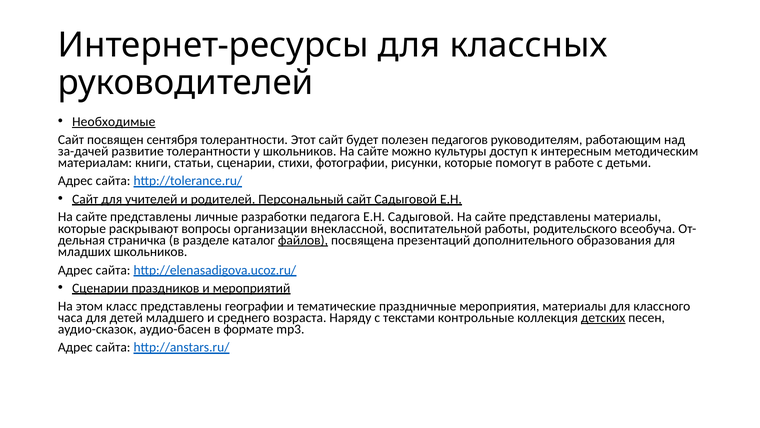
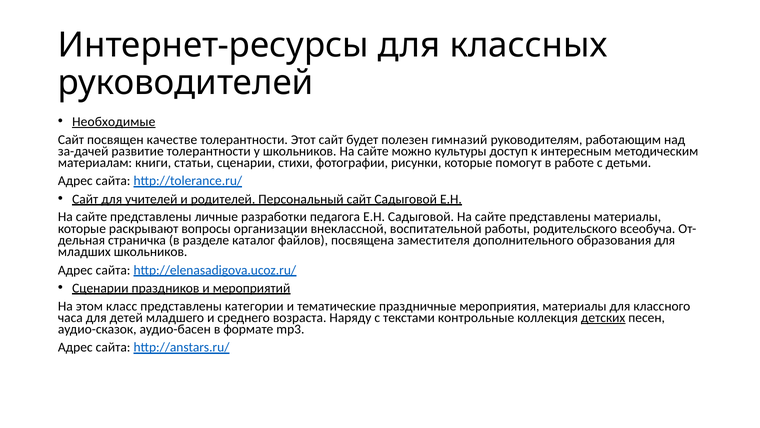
сентября: сентября -> качестве (172, 139)
педагогов: педагогов -> гимназий (459, 139)
файлов underline: present -> none (303, 240)
презентаций: презентаций -> заместителя (434, 240)
географии: географии -> категории (254, 306)
